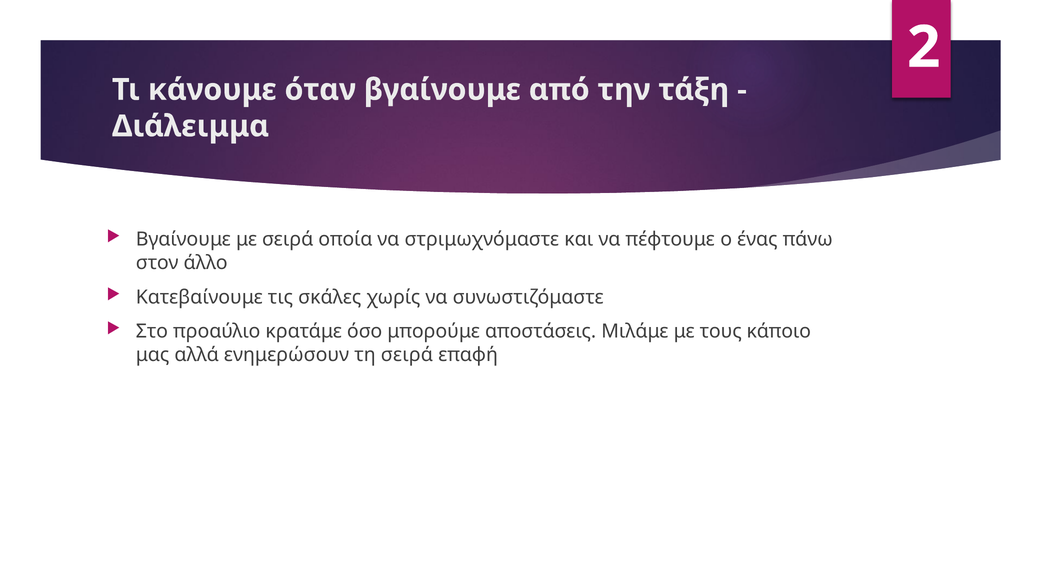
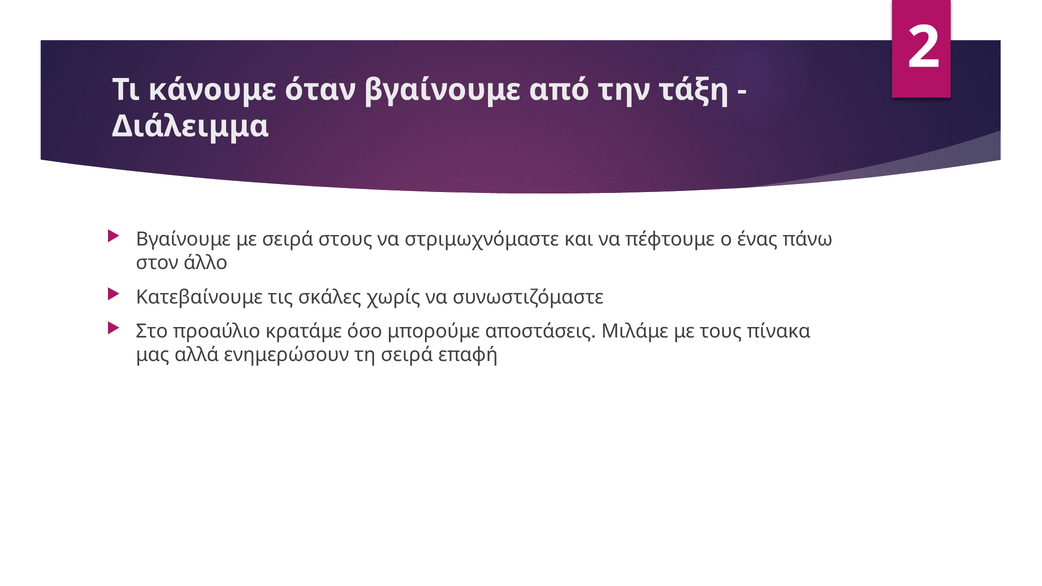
οποία: οποία -> στους (345, 240)
κάποιο: κάποιο -> πίνακα (779, 332)
